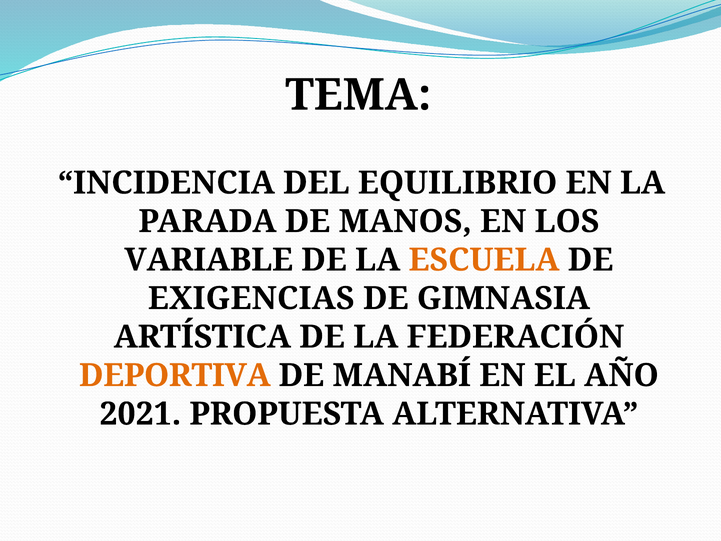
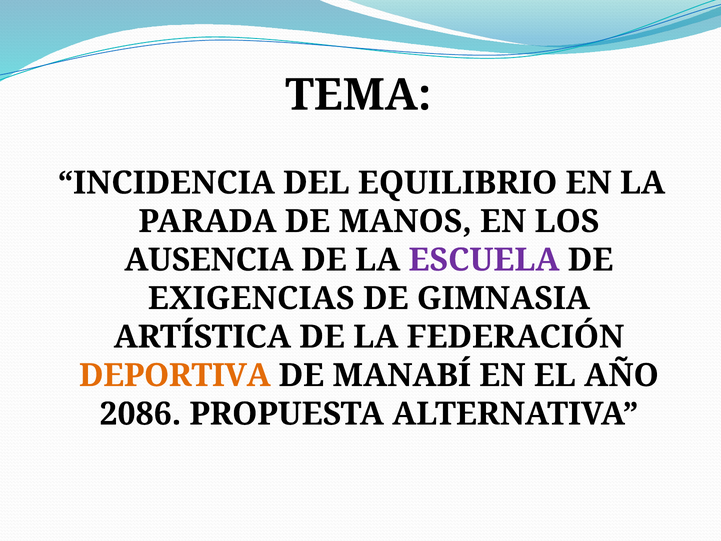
VARIABLE: VARIABLE -> AUSENCIA (209, 260)
ESCUELA colour: orange -> purple (484, 260)
2021: 2021 -> 2086 (140, 414)
